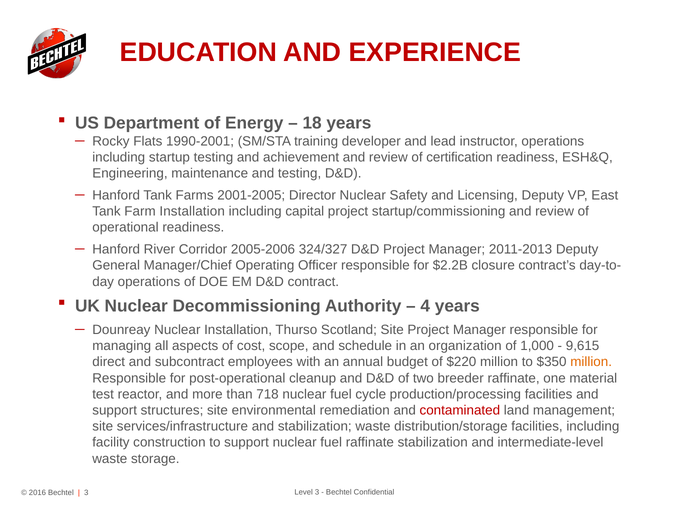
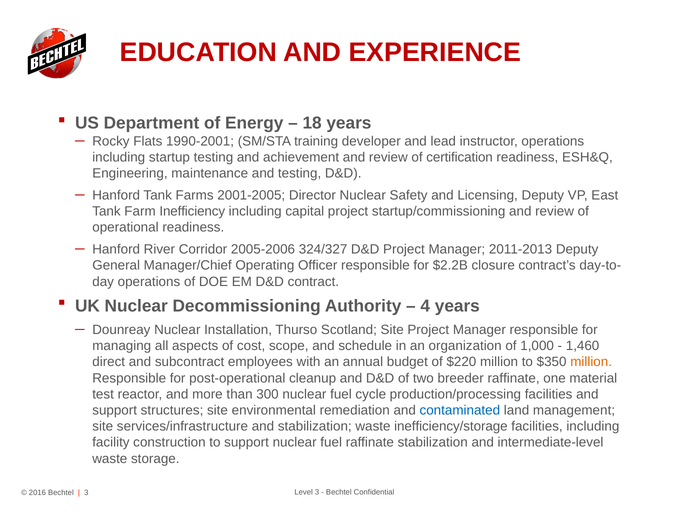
Farm Installation: Installation -> Inefficiency (192, 211)
9,615: 9,615 -> 1,460 (583, 346)
718: 718 -> 300 (267, 394)
contaminated colour: red -> blue (460, 410)
distribution/storage: distribution/storage -> inefficiency/storage (451, 426)
